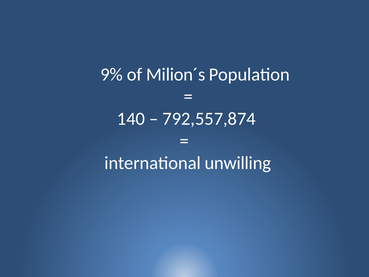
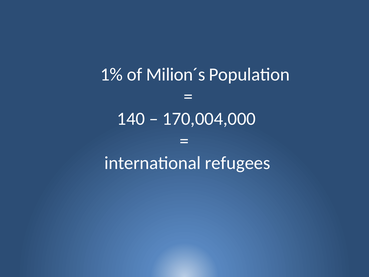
9%: 9% -> 1% (112, 74)
792,557,874: 792,557,874 -> 170,004,000 (209, 119)
unwilling: unwilling -> refugees (238, 163)
